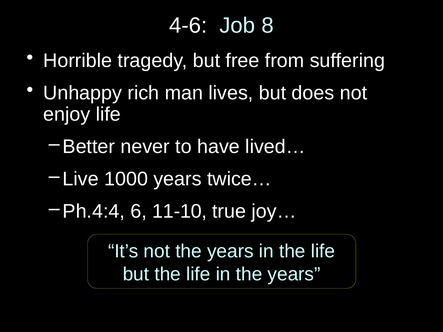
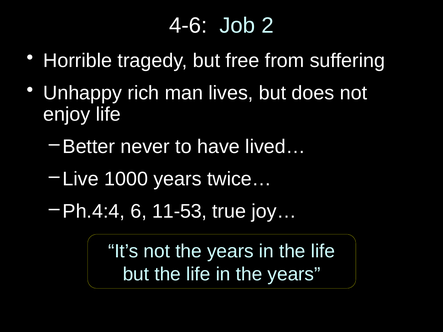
8: 8 -> 2 (268, 26)
11-10: 11-10 -> 11-53 (180, 211)
